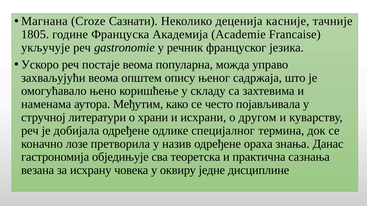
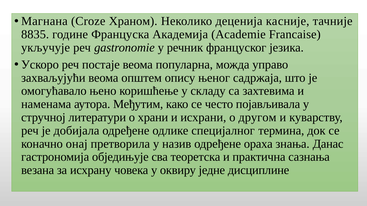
Сазнати: Сазнати -> Храном (133, 21)
1805: 1805 -> 8835 (35, 34)
лозе: лозе -> онај (77, 144)
